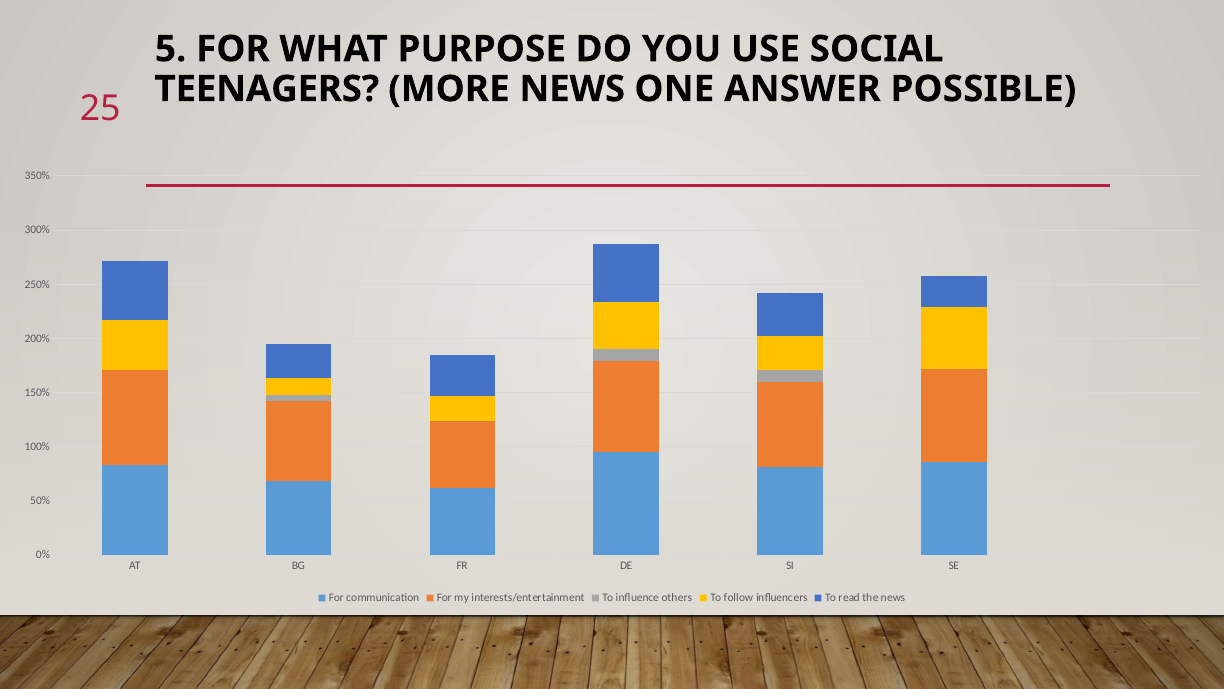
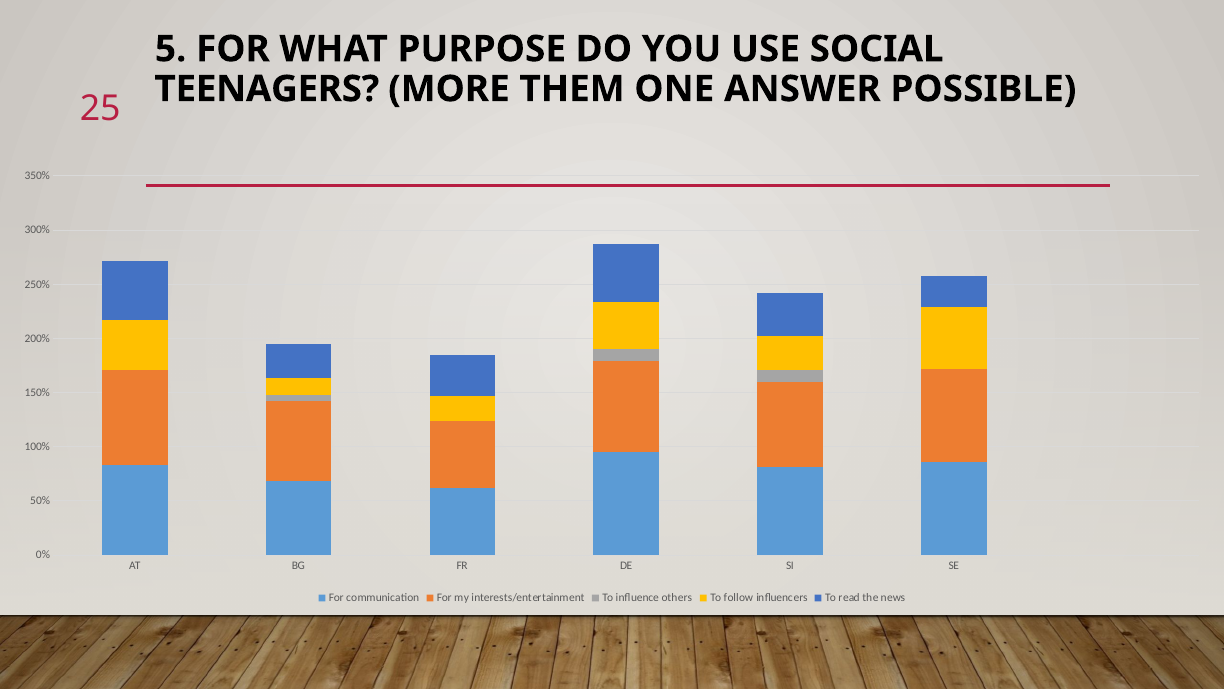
MORE NEWS: NEWS -> THEM (572, 89)
